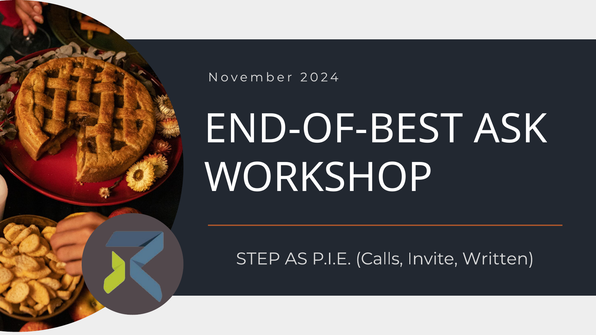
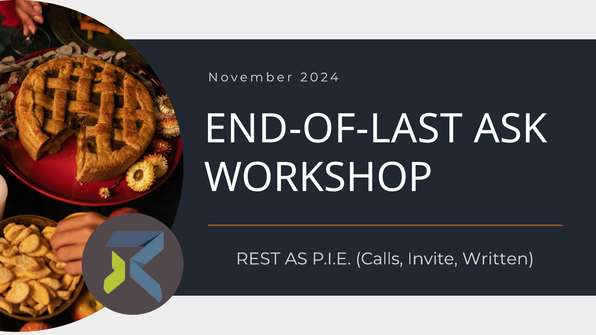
END-OF-BEST: END-OF-BEST -> END-OF-LAST (334, 129)
STEP: STEP -> REST (258, 259)
